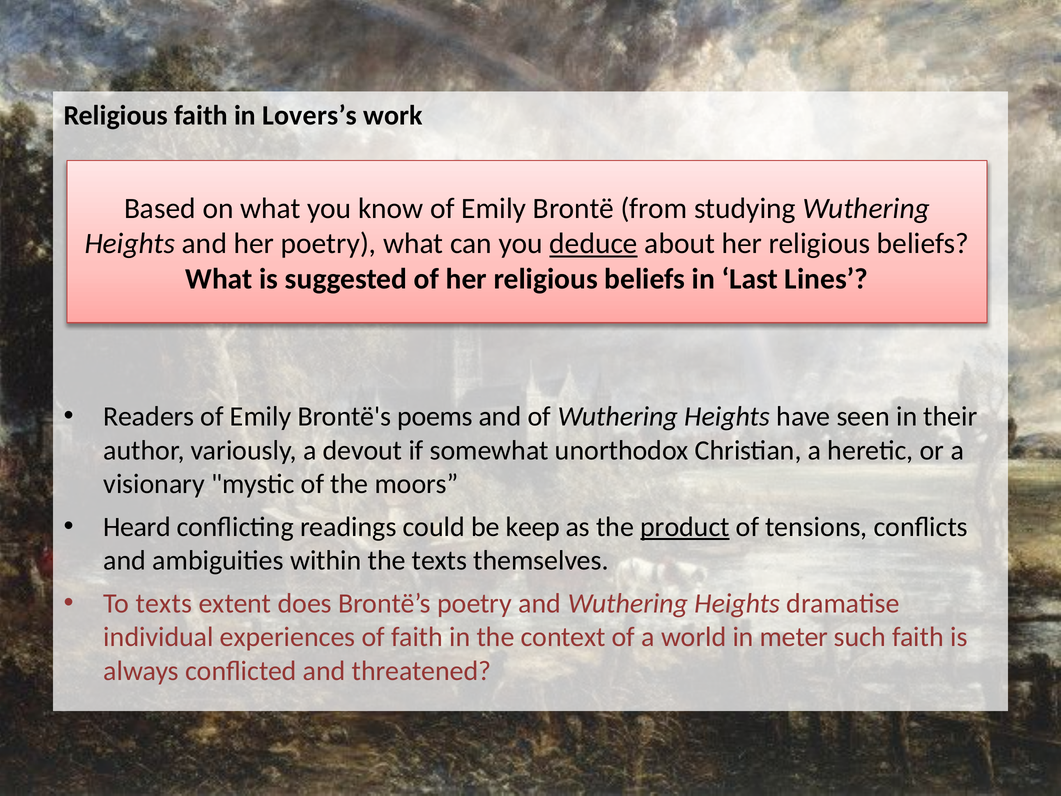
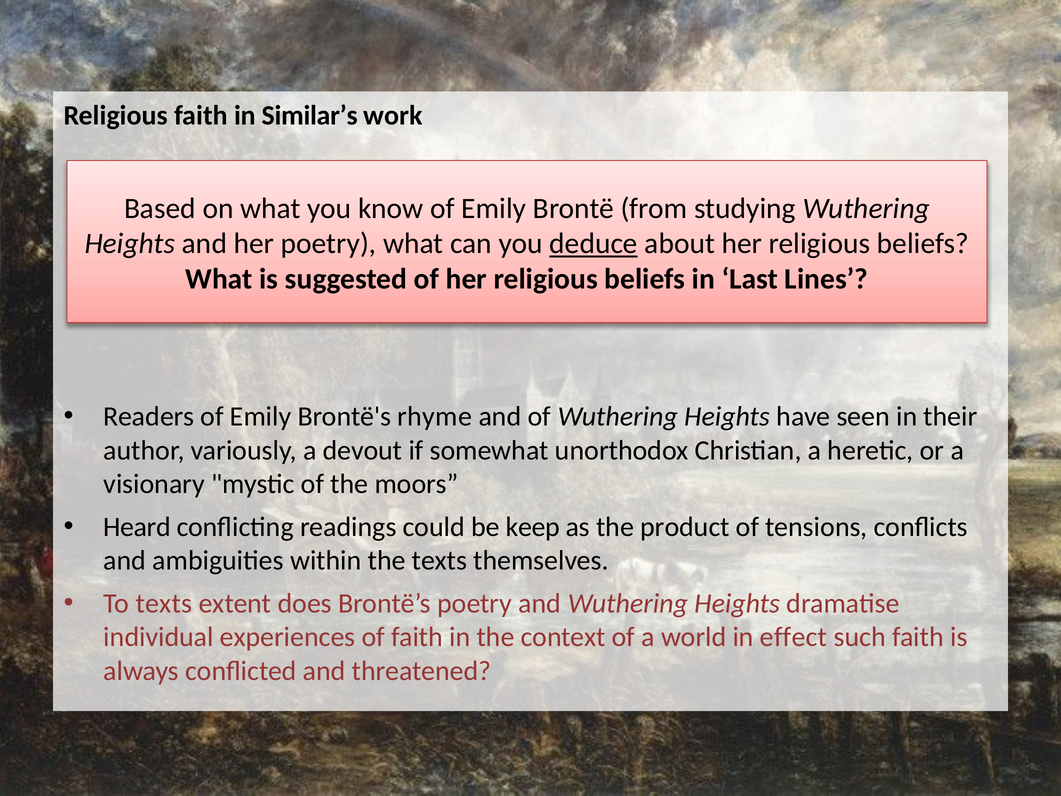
Lovers’s: Lovers’s -> Similar’s (310, 115)
poems: poems -> rhyme (435, 417)
product underline: present -> none (685, 527)
meter: meter -> effect (794, 637)
